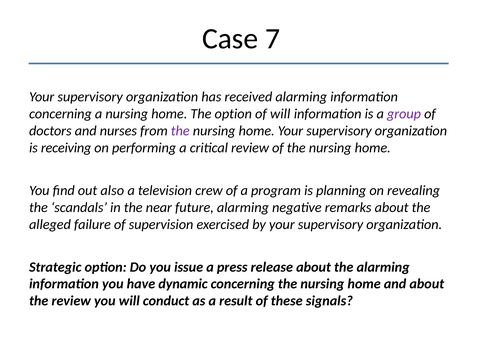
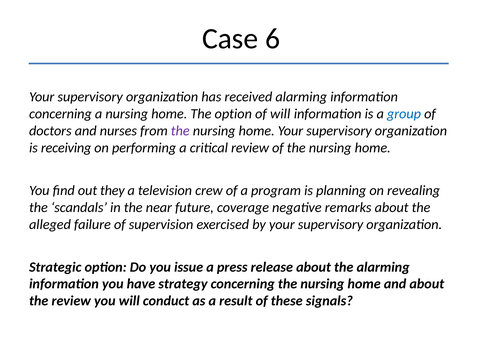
7: 7 -> 6 (273, 39)
group colour: purple -> blue (404, 114)
also: also -> they (112, 190)
future alarming: alarming -> coverage (243, 207)
dynamic: dynamic -> strategy (183, 284)
